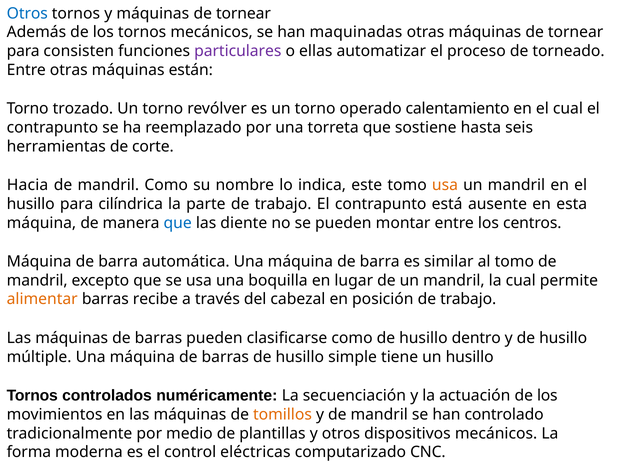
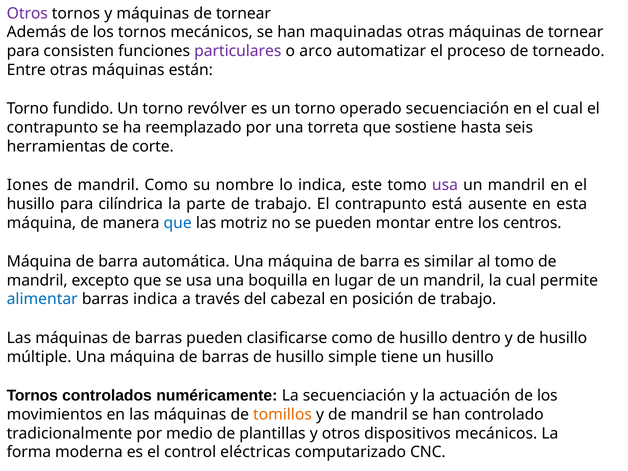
Otros colour: blue -> purple (27, 13)
ellas: ellas -> arco (316, 51)
trozado: trozado -> fundido (83, 109)
operado calentamiento: calentamiento -> secuenciación (457, 109)
Hacia: Hacia -> Iones (28, 185)
usa colour: orange -> purple (445, 185)
diente: diente -> motriz (244, 223)
alimentar colour: orange -> blue (42, 299)
barras recibe: recibe -> indica (155, 299)
